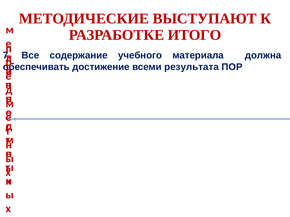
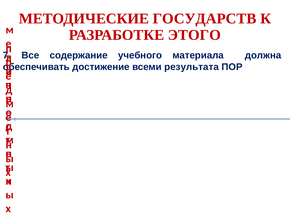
ВЫСТУПАЮТ: ВЫСТУПАЮТ -> ГОСУДАРСТВ (205, 19)
ИТОГО: ИТОГО -> ЭТОГО (194, 35)
